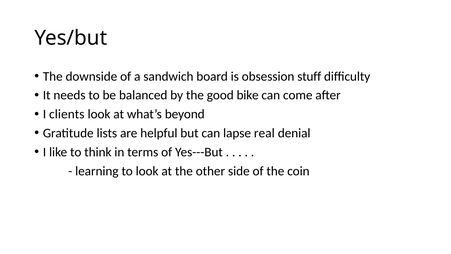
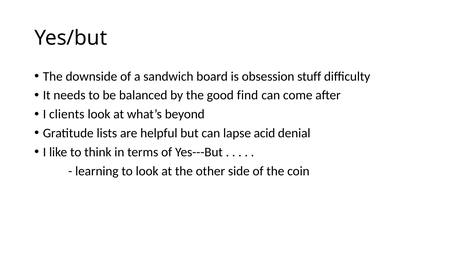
bike: bike -> find (248, 95)
real: real -> acid (264, 133)
